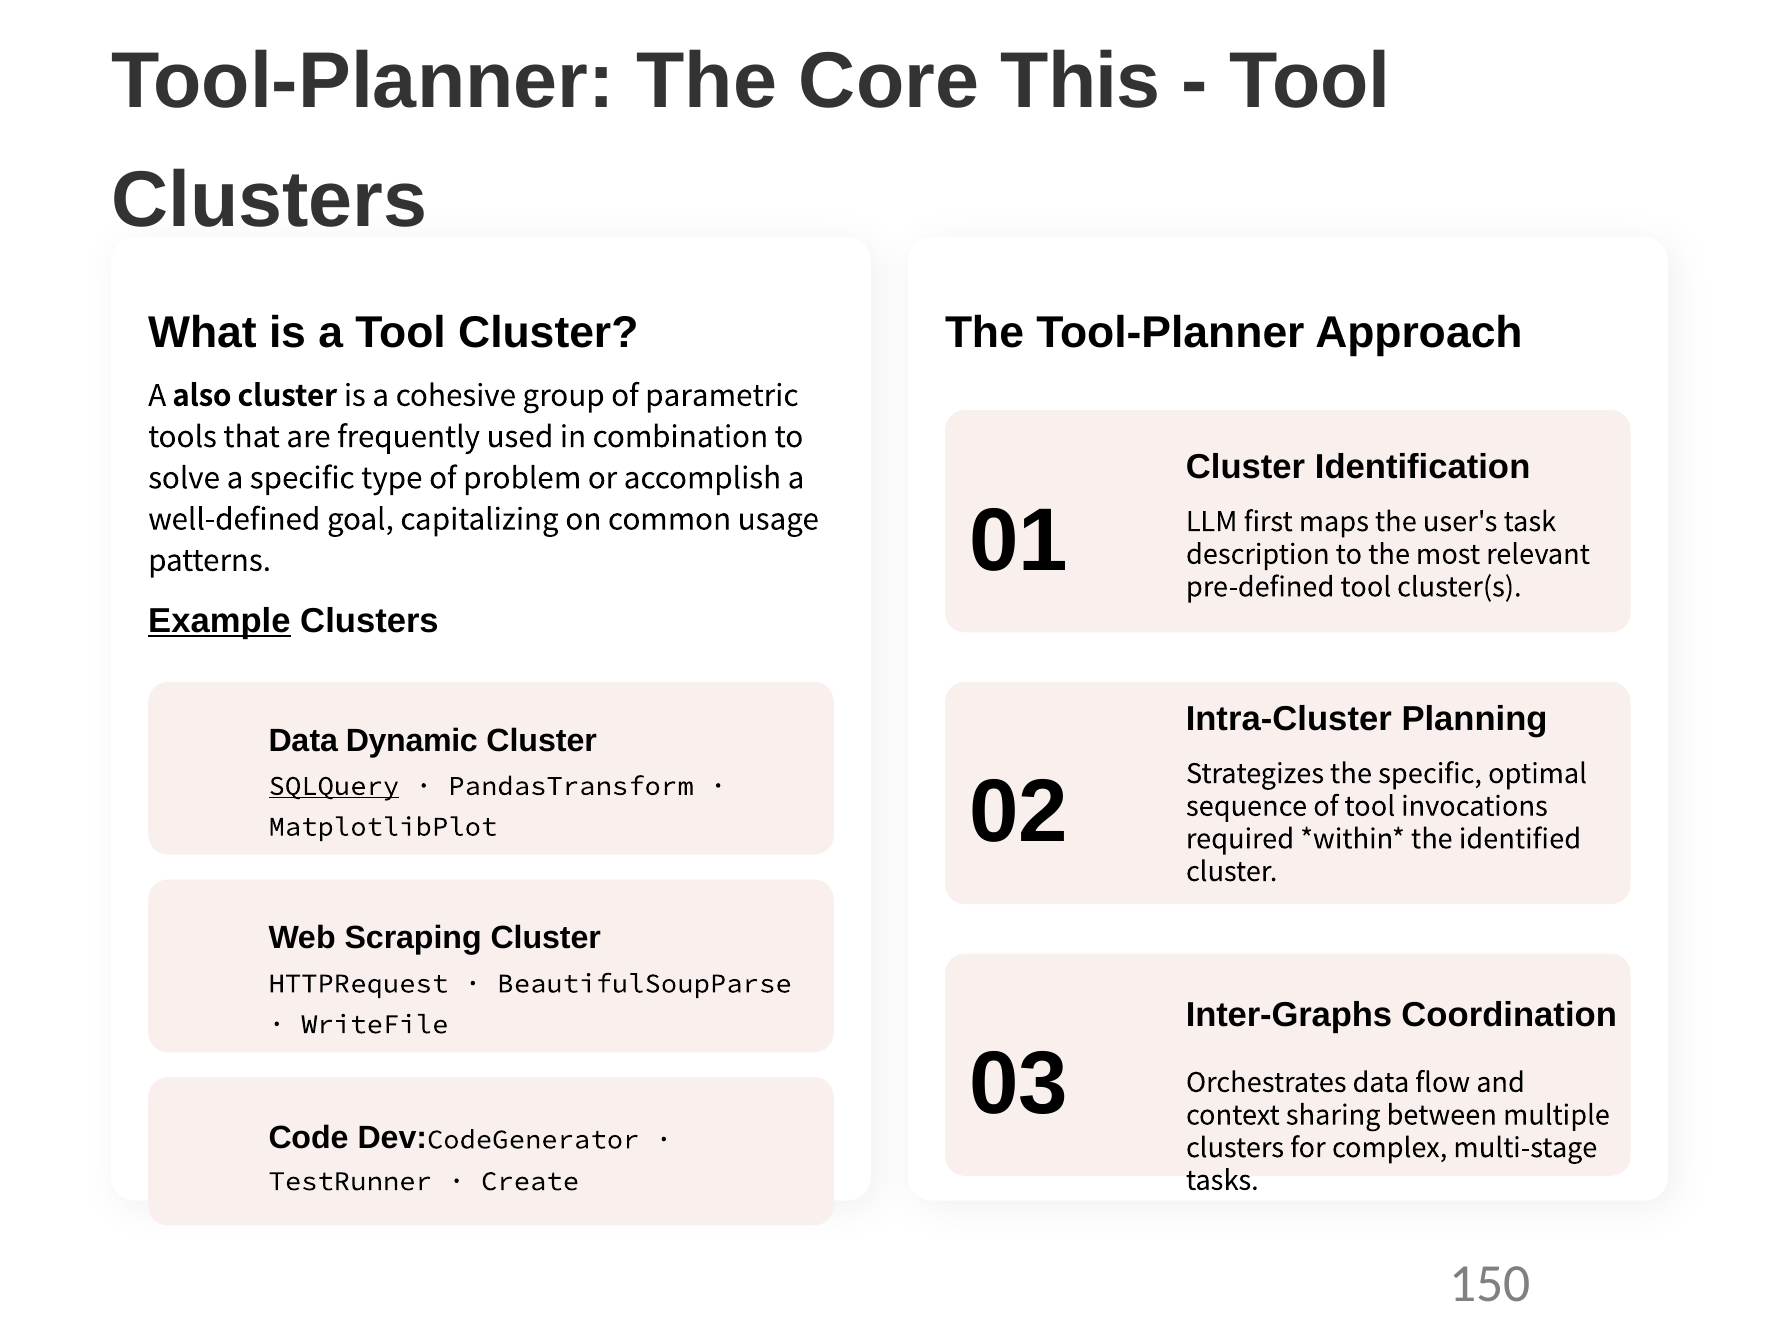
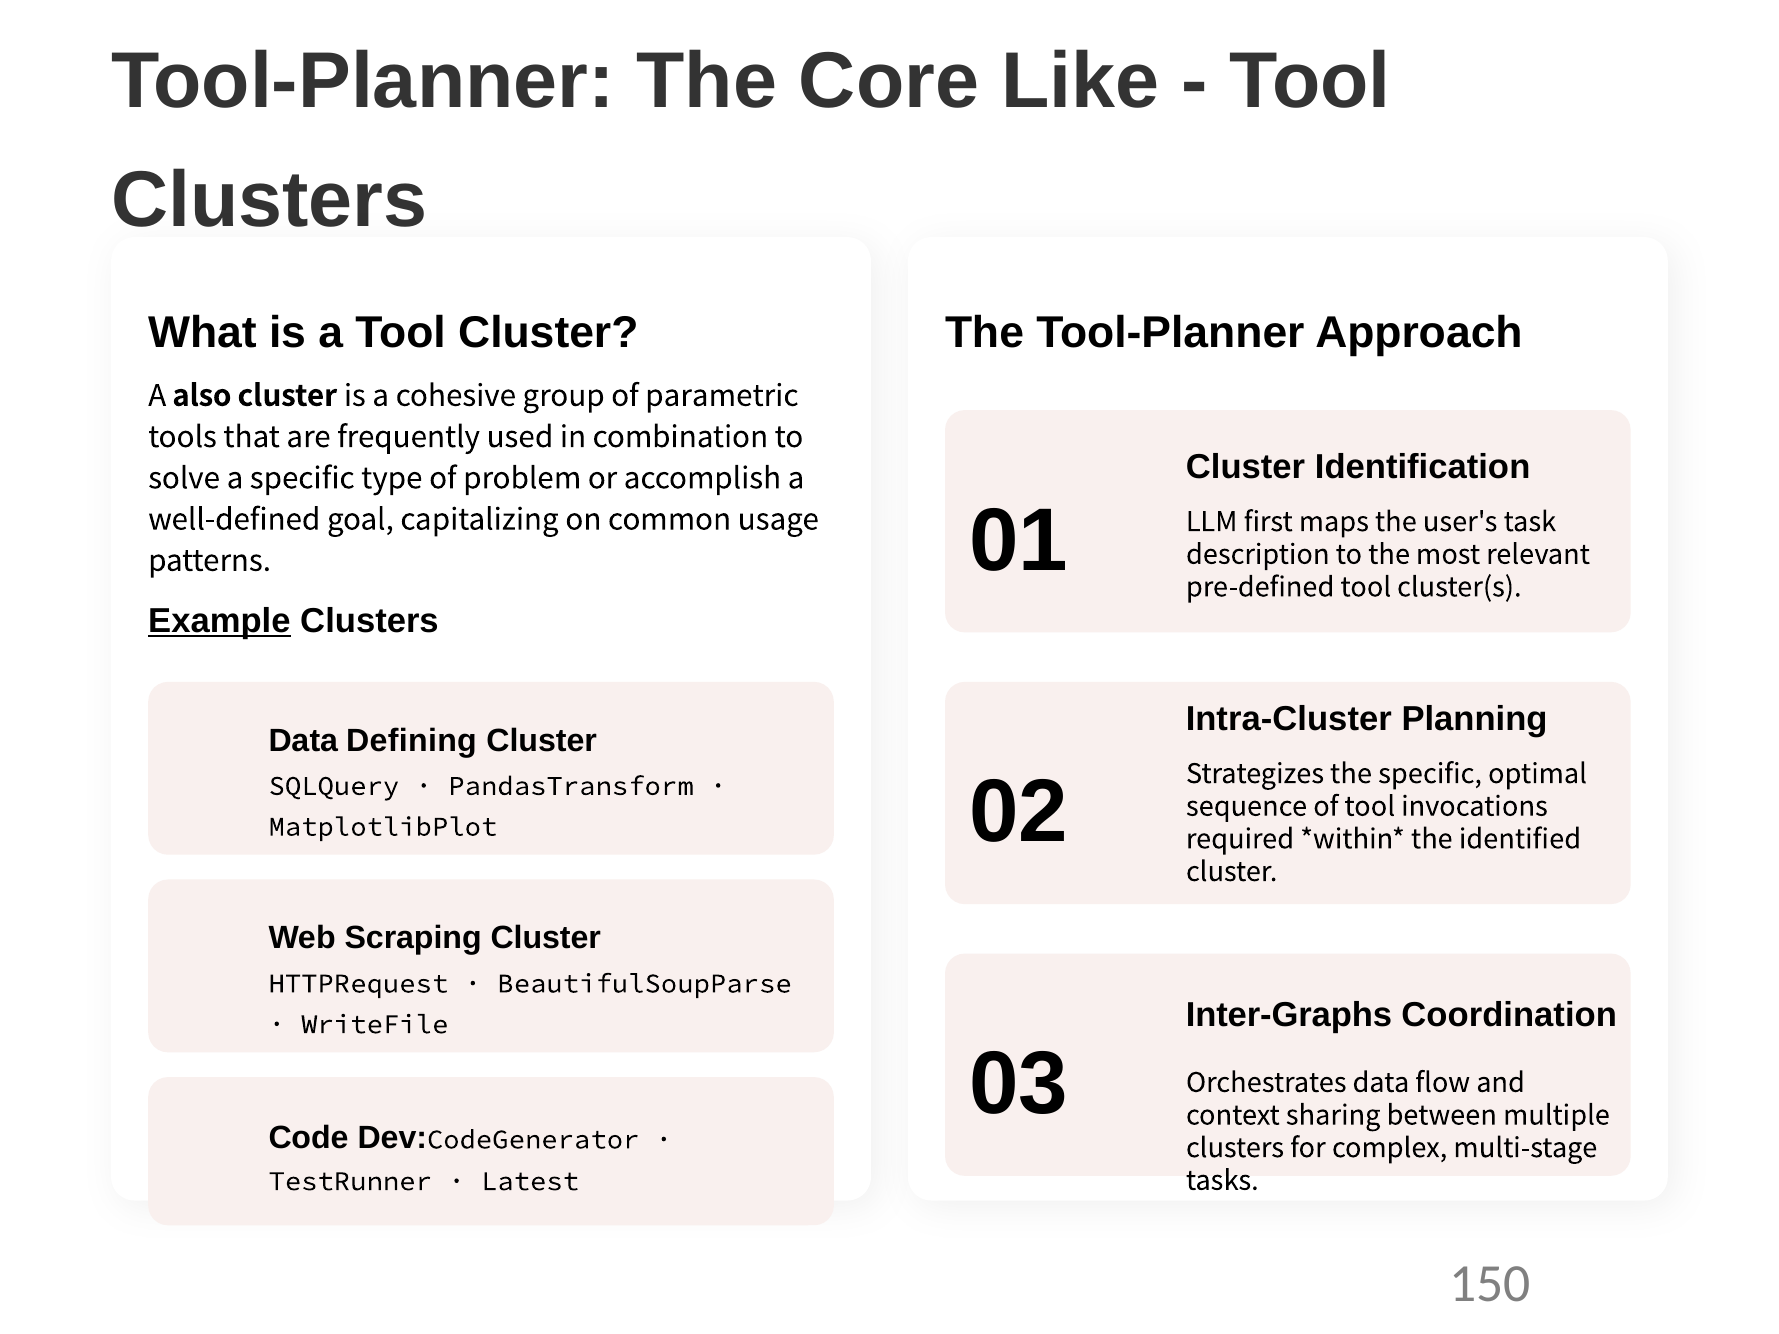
This: This -> Like (1080, 82)
Dynamic: Dynamic -> Defining (411, 741)
SQLQuery underline: present -> none (334, 786)
Create: Create -> Latest (530, 1181)
